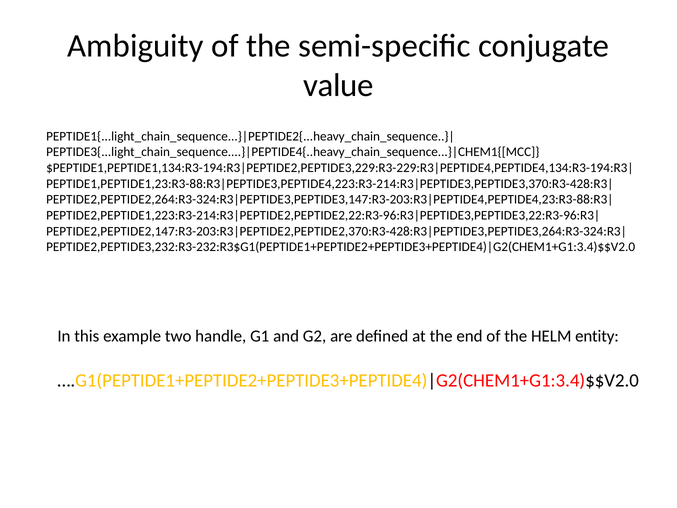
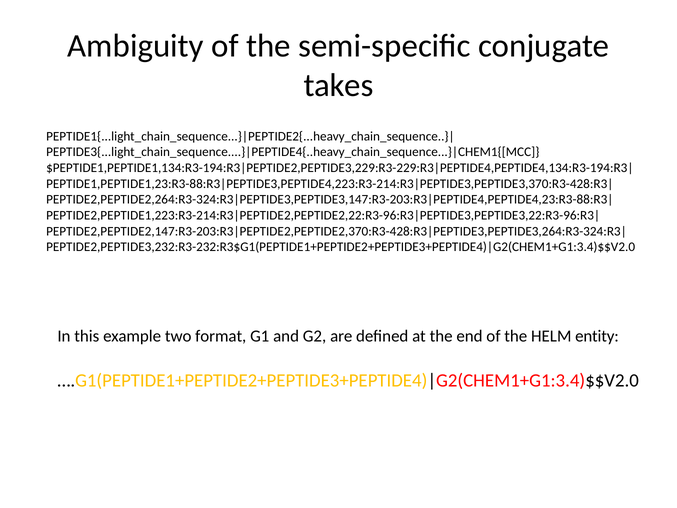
value: value -> takes (339, 85)
handle: handle -> format (221, 336)
